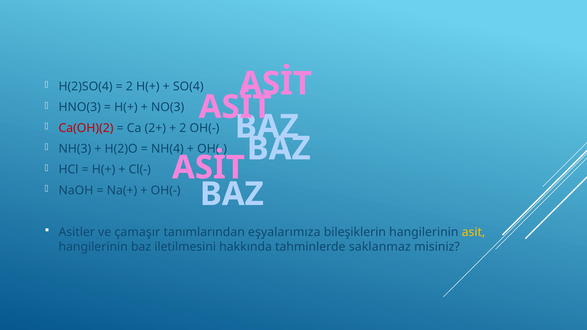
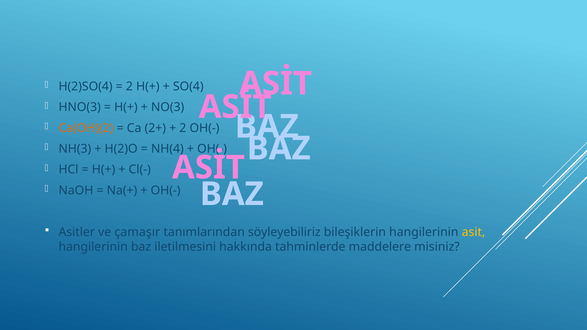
Ca(OH)(2 colour: red -> orange (86, 128)
eşyalarımıza: eşyalarımıza -> söyleyebiliriz (284, 232)
saklanmaz: saklanmaz -> maddelere (380, 247)
